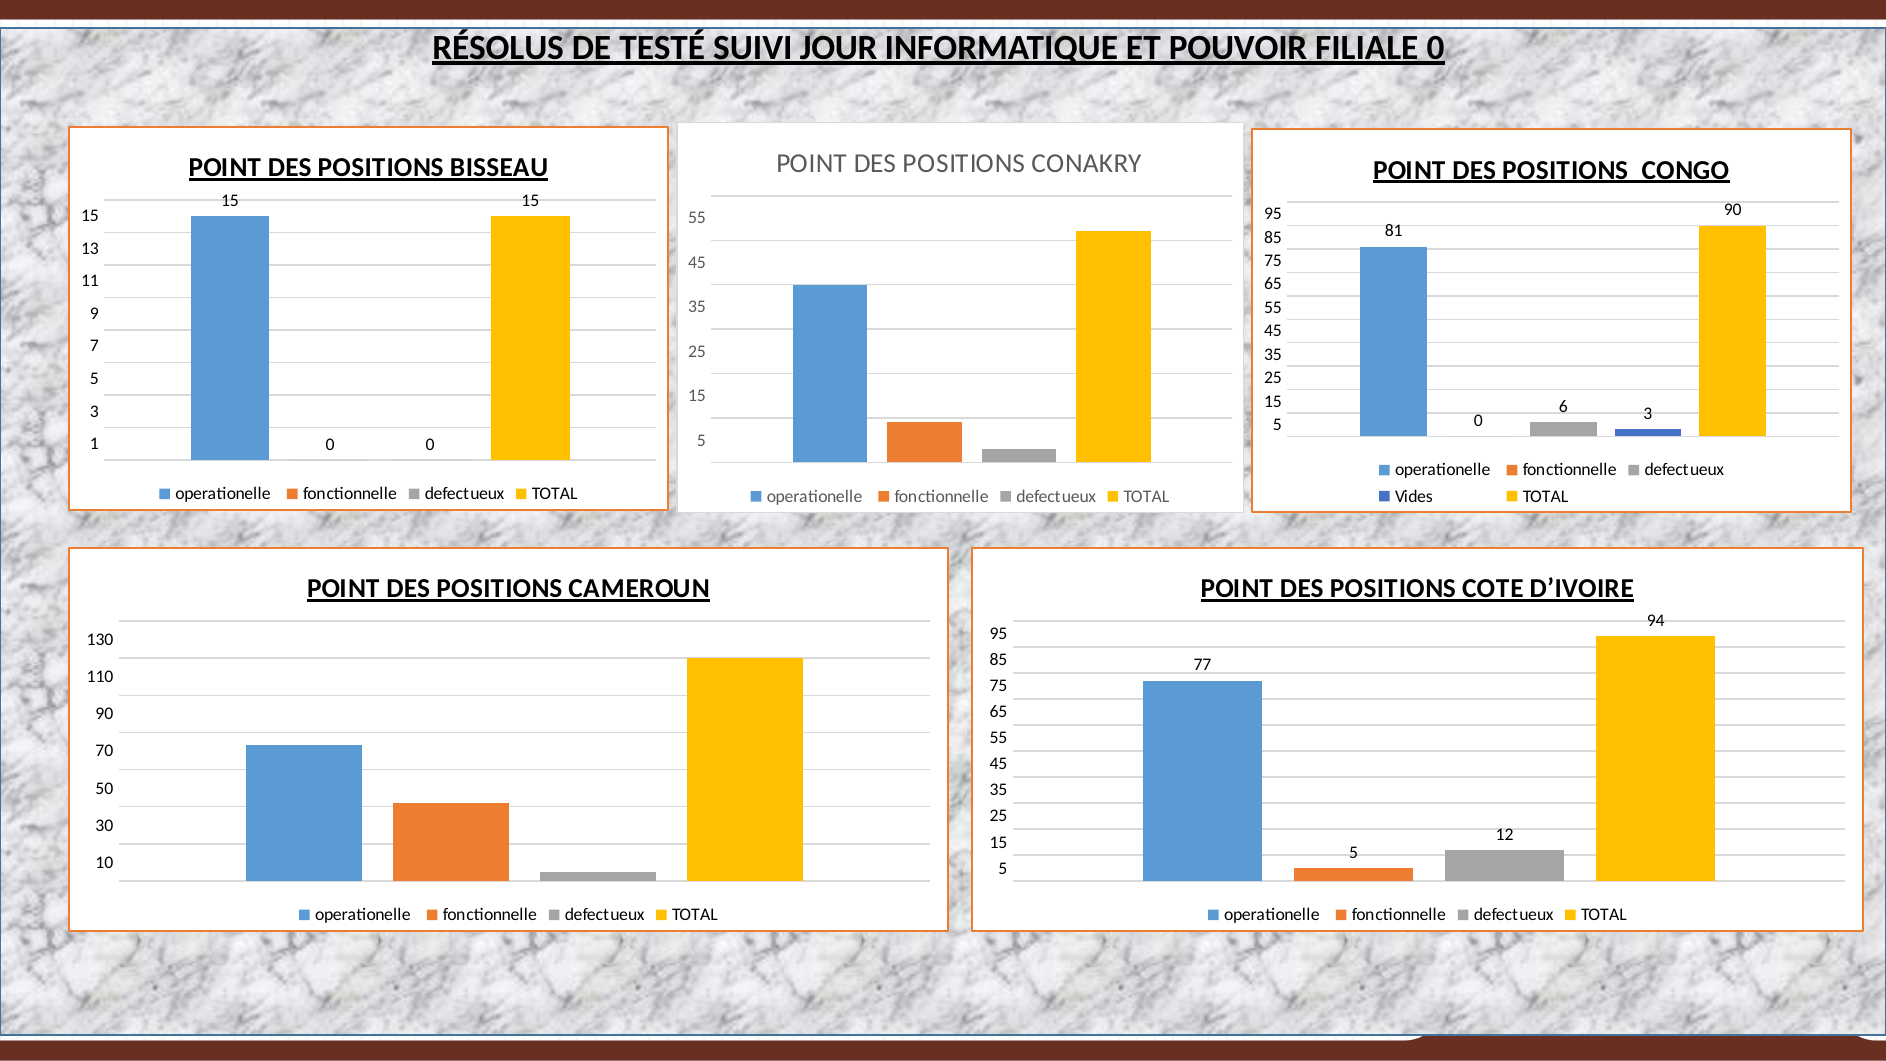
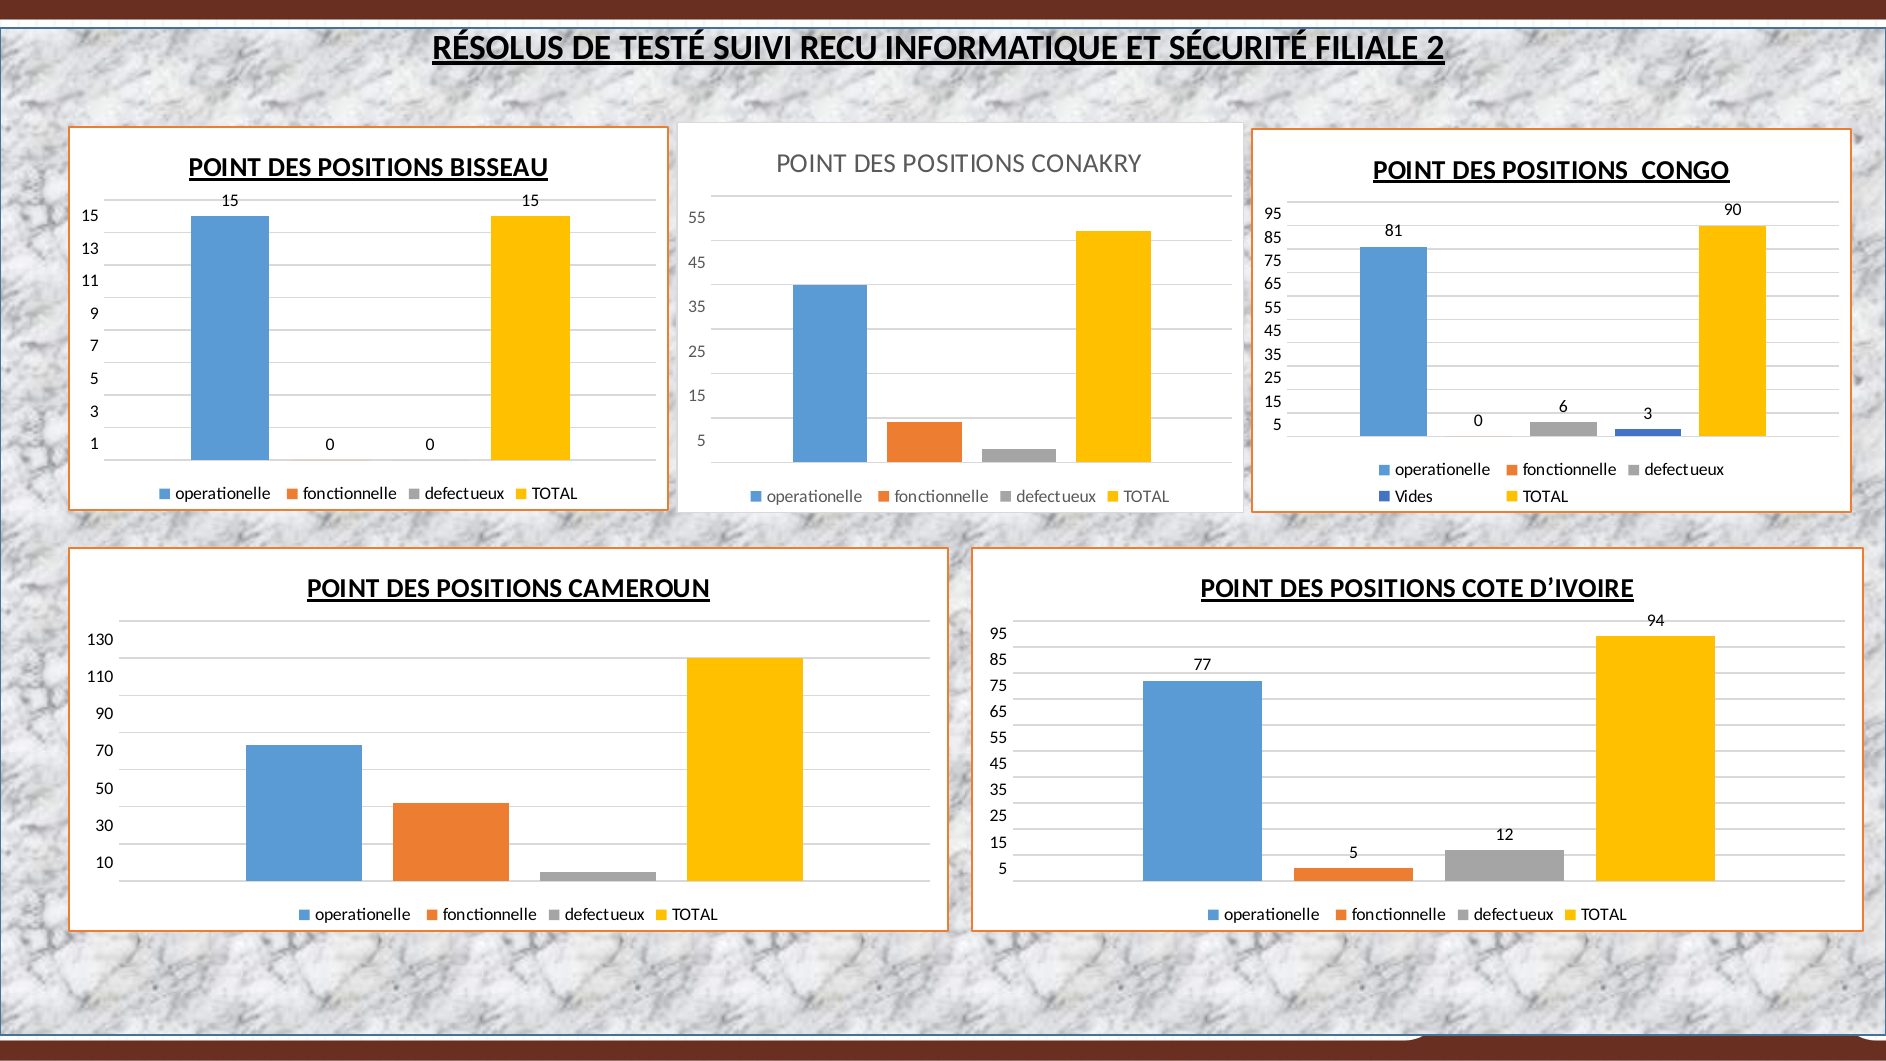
JOUR: JOUR -> RECU (839, 48)
POUVOIR: POUVOIR -> SÉCURITÉ (1238, 48)
FILIALE 0: 0 -> 2 (1436, 48)
